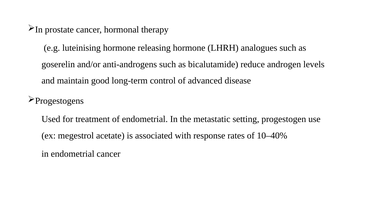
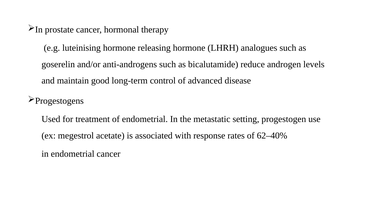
10–40%: 10–40% -> 62–40% (272, 136)
